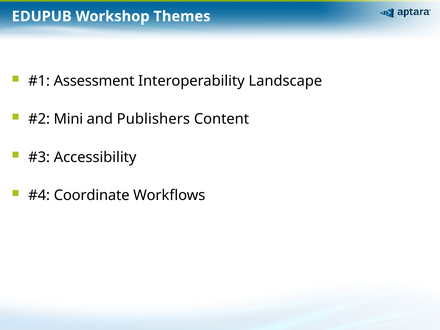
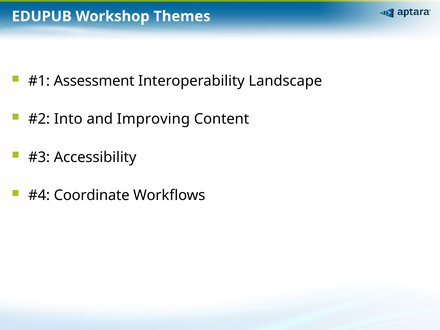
Mini: Mini -> Into (68, 119)
Publishers: Publishers -> Improving (153, 119)
